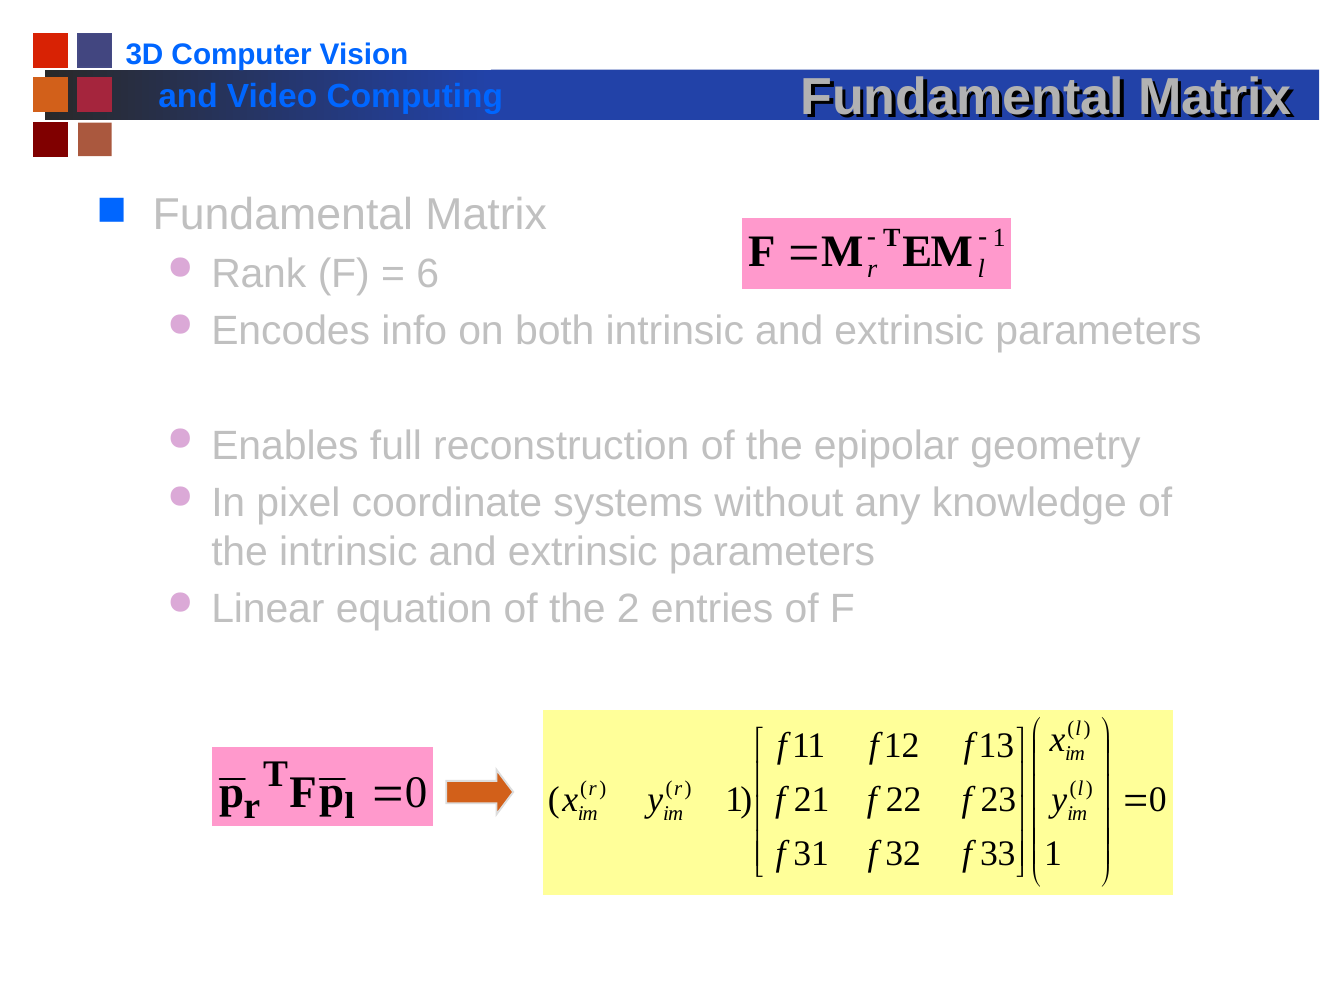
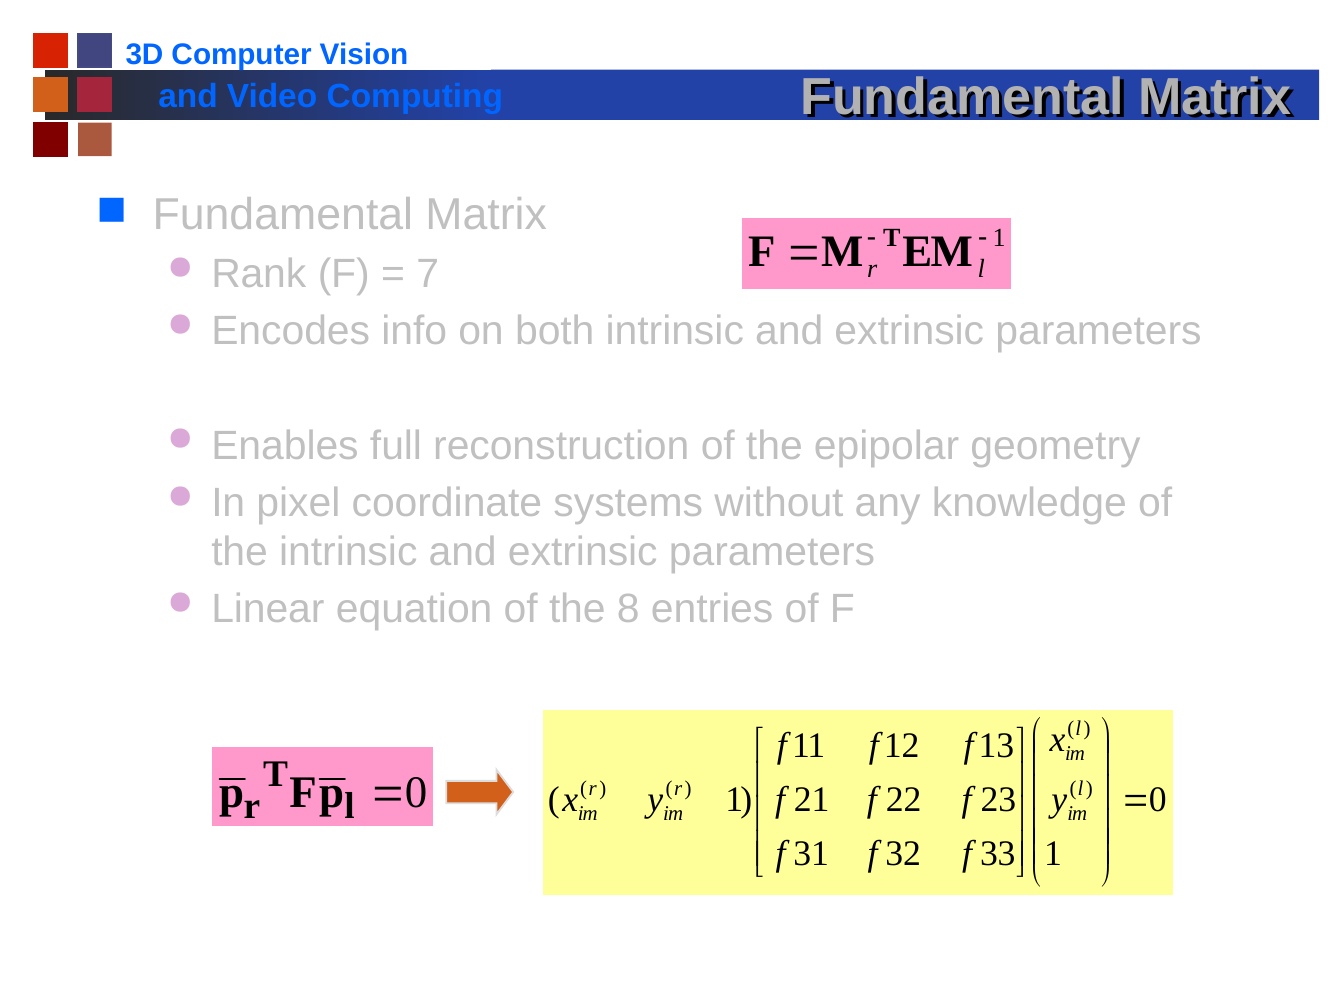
6: 6 -> 7 (428, 274)
2: 2 -> 8 (628, 610)
